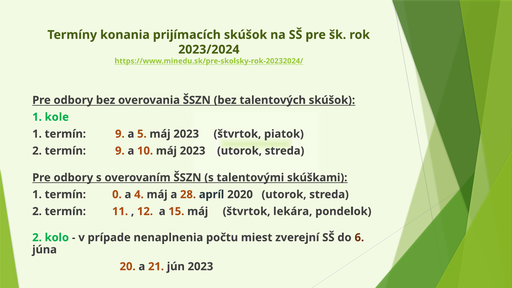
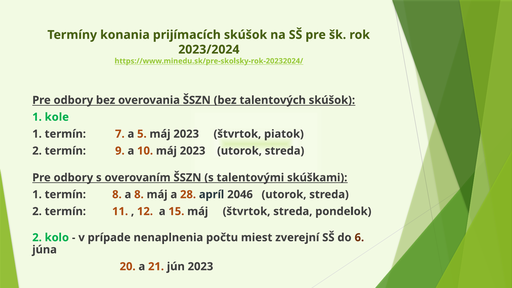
1 termín 9: 9 -> 7 (120, 134)
termín 0: 0 -> 8 (117, 194)
a 4: 4 -> 8 (139, 194)
2020: 2020 -> 2046 (240, 194)
štvrtok lekára: lekára -> streda (293, 211)
